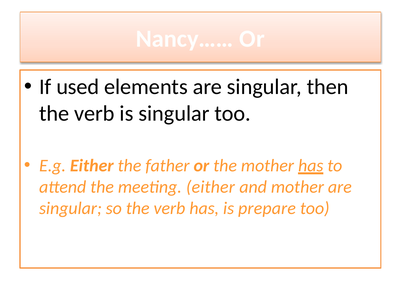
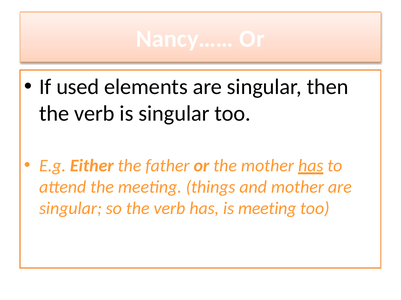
meeting either: either -> things (211, 187)
is prepare: prepare -> meeting (267, 209)
